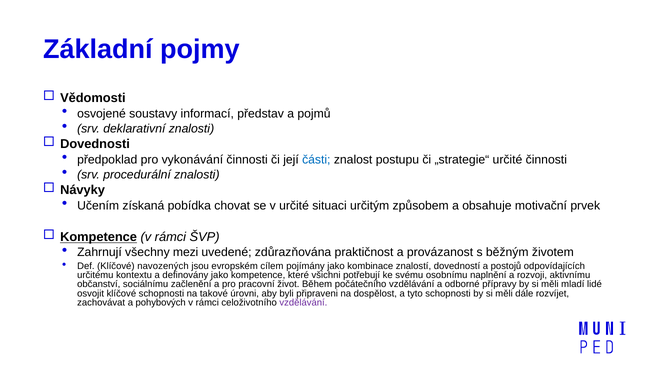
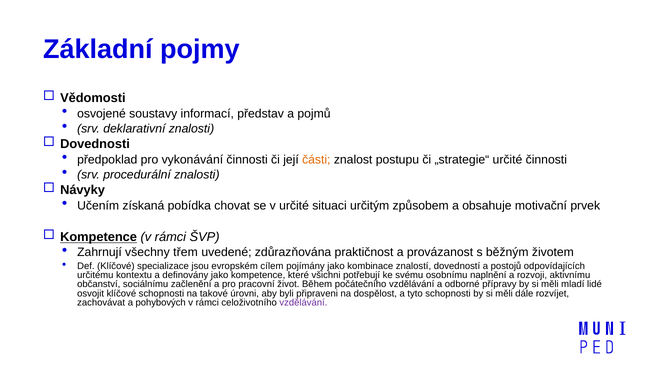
části colour: blue -> orange (316, 160)
mezi: mezi -> třem (186, 252)
navozených: navozených -> specializace (163, 266)
